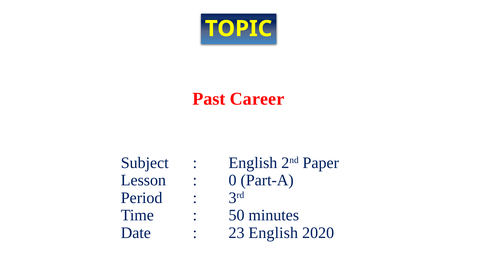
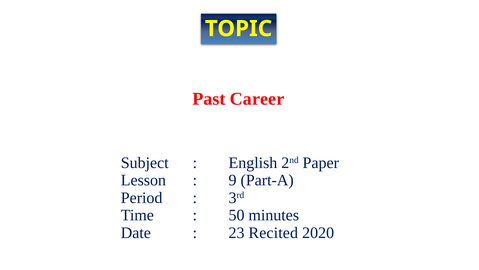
0: 0 -> 9 (233, 180)
23 English: English -> Recited (273, 232)
